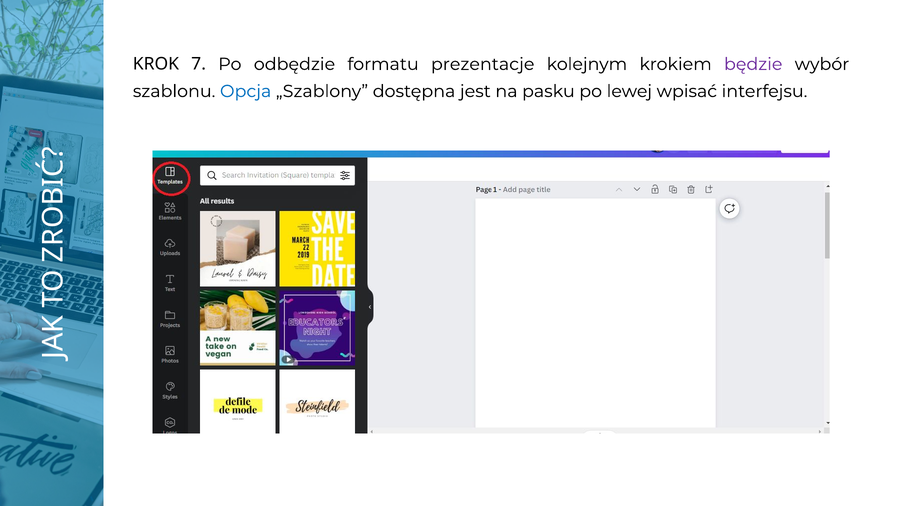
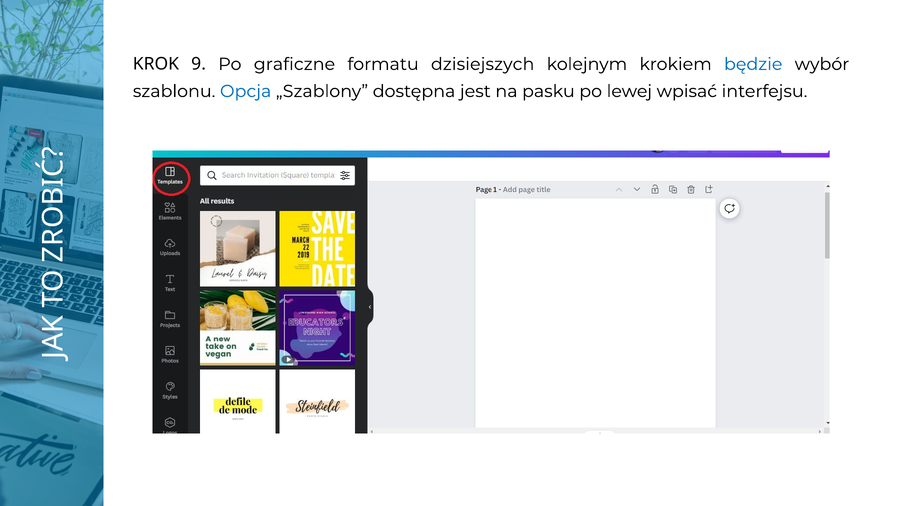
7: 7 -> 9 (199, 64)
odbędzie: odbędzie -> graficzne (294, 64)
prezentacje: prezentacje -> dzisiejszych (483, 64)
będzie colour: purple -> blue (753, 64)
